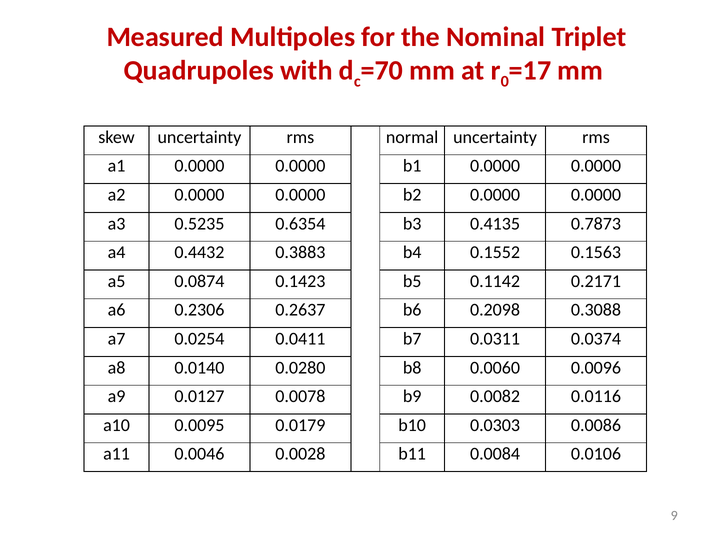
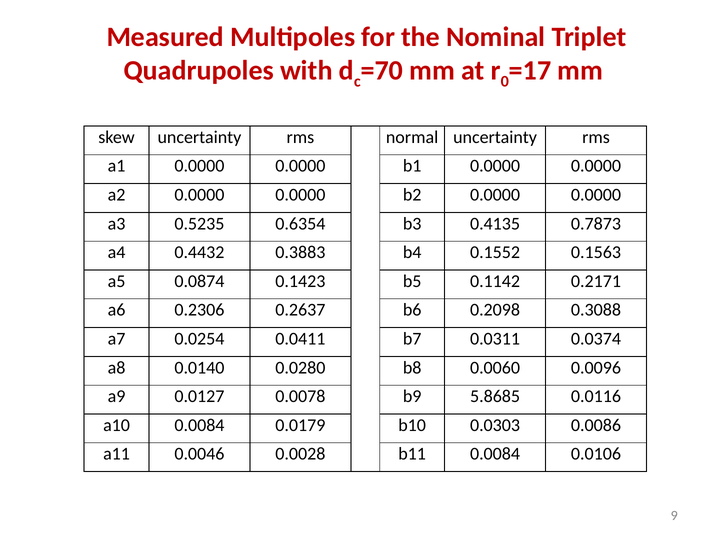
0.0082: 0.0082 -> 5.8685 (495, 397)
a10 0.0095: 0.0095 -> 0.0084 (199, 426)
